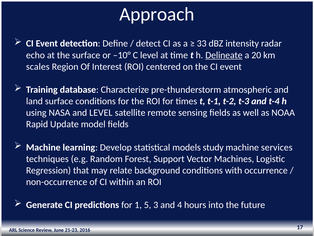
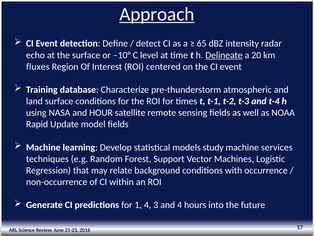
Approach underline: none -> present (157, 14)
33: 33 -> 65 (202, 43)
scales: scales -> fluxes (38, 66)
and LEVEL: LEVEL -> HOUR (101, 113)
1 5: 5 -> 4 (148, 205)
